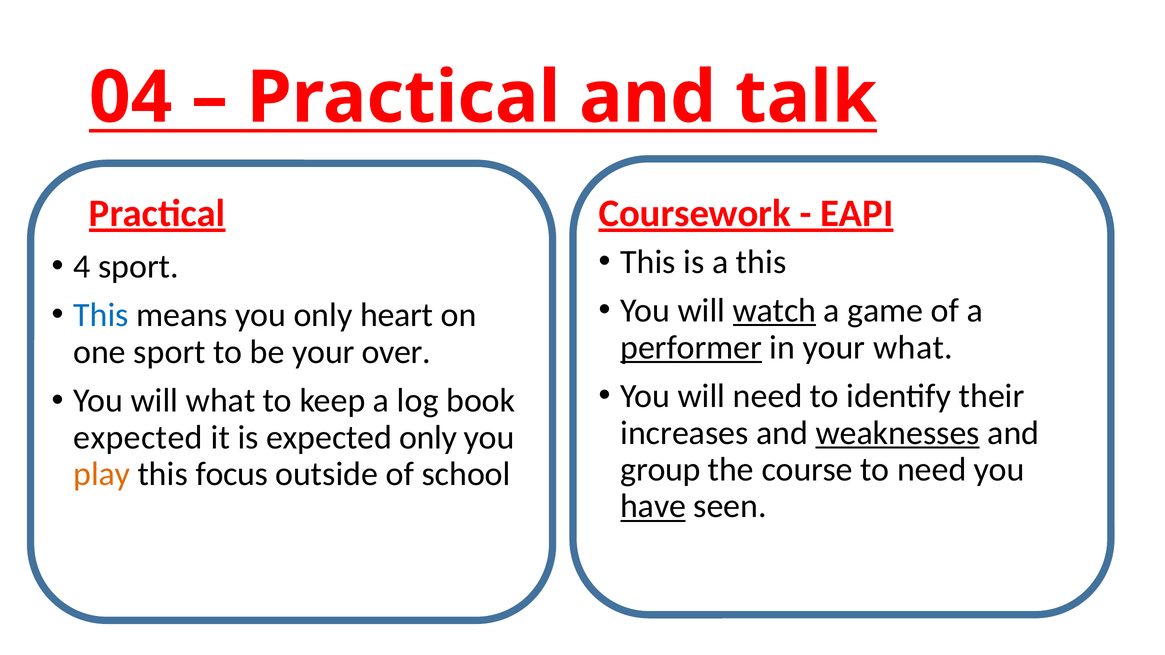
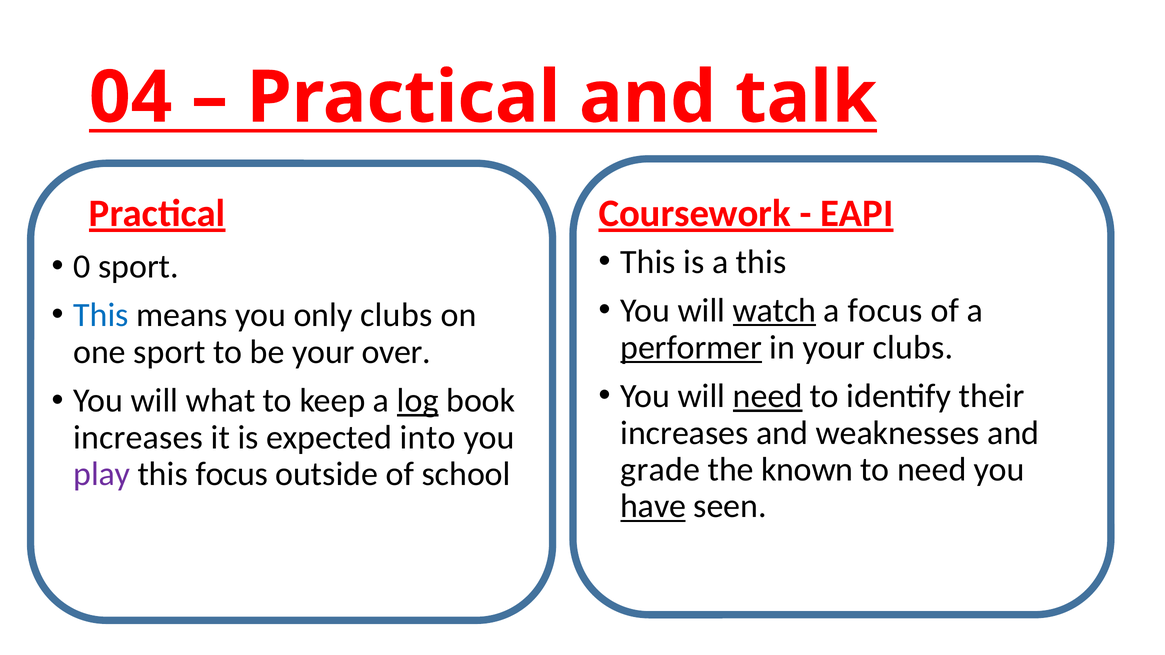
4: 4 -> 0 (82, 266)
a game: game -> focus (885, 311)
only heart: heart -> clubs (396, 315)
your what: what -> clubs (913, 347)
need underline: none -> present (768, 396)
log underline: none -> present (418, 401)
weaknesses underline: present -> none (898, 433)
expected: expected -> increases (138, 438)
expected only: only -> into (428, 438)
group: group -> grade (660, 470)
course: course -> known (807, 470)
play colour: orange -> purple (102, 474)
